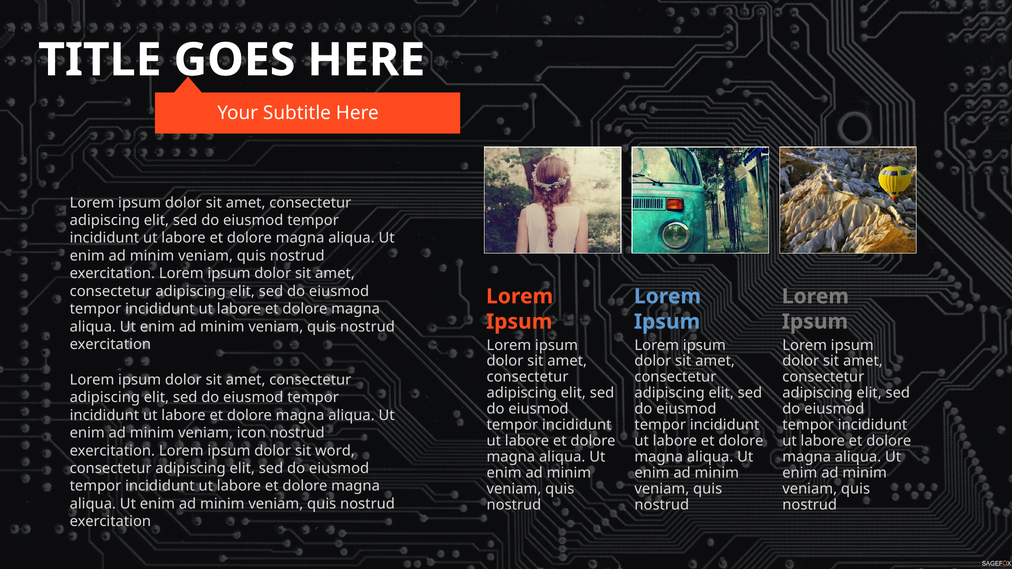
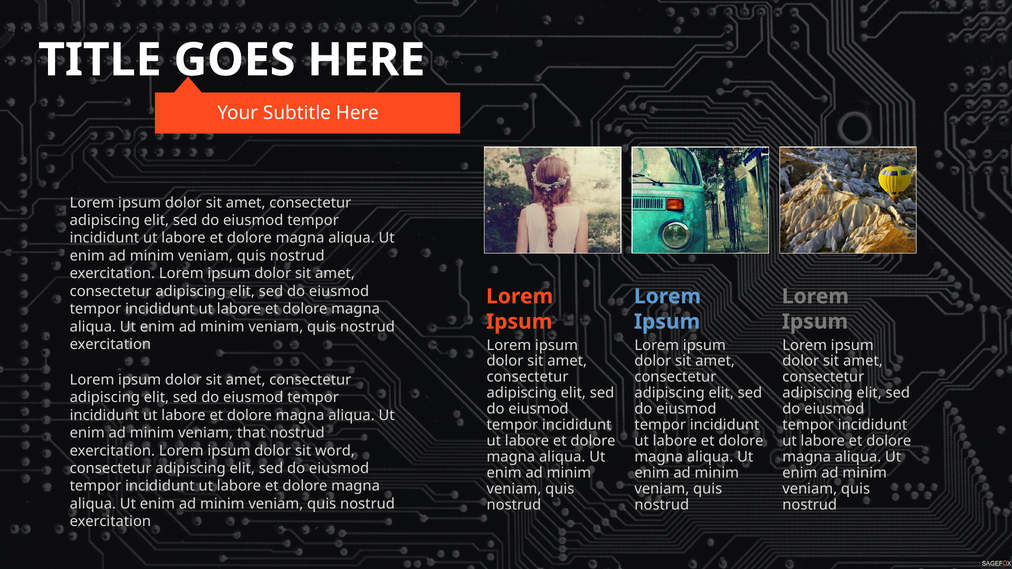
icon: icon -> that (251, 433)
